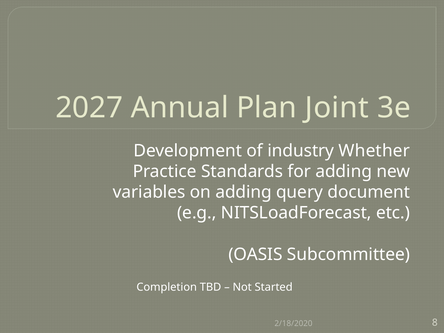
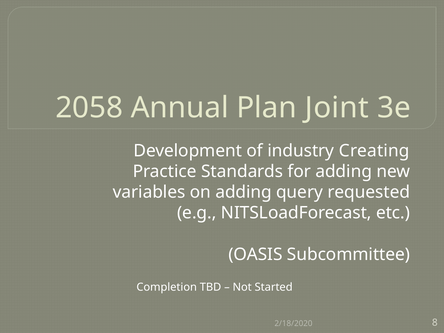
2027: 2027 -> 2058 (89, 108)
Whether: Whether -> Creating (374, 151)
document: document -> requested (369, 192)
